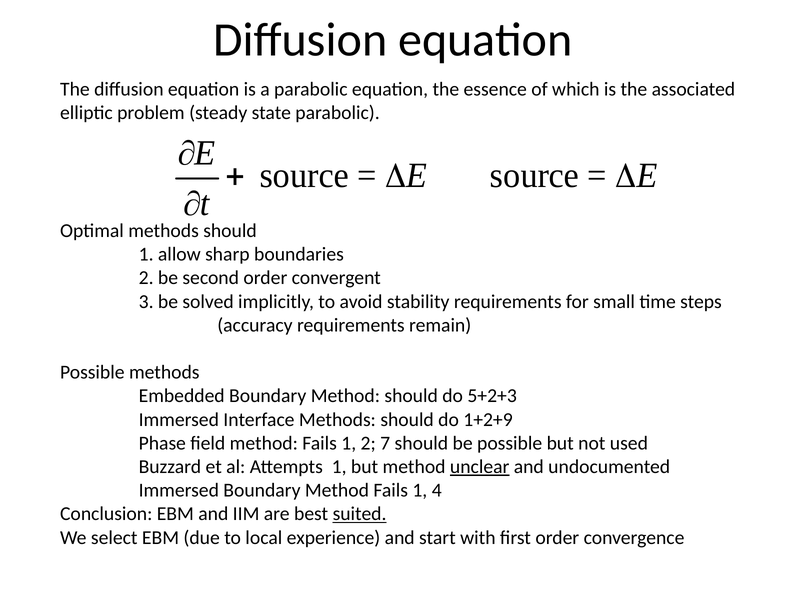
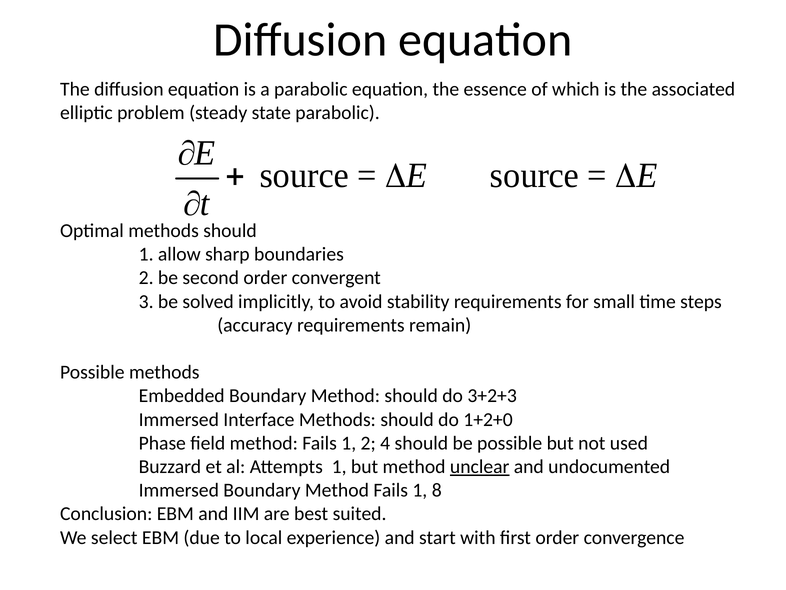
5+2+3: 5+2+3 -> 3+2+3 (492, 396)
1+2+9: 1+2+9 -> 1+2+0 (488, 419)
7: 7 -> 4 (385, 443)
4: 4 -> 8 (437, 490)
suited underline: present -> none (360, 513)
